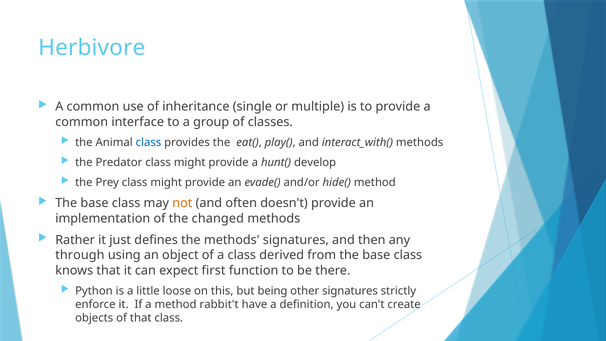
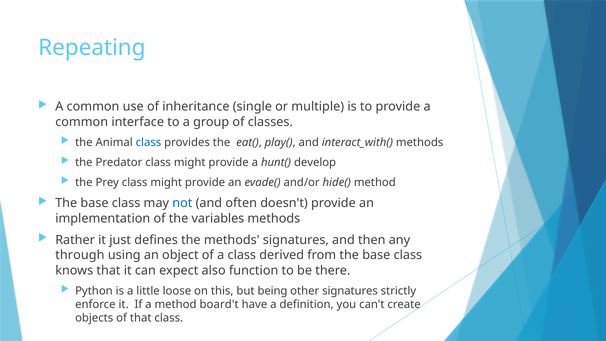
Herbivore: Herbivore -> Repeating (92, 48)
not colour: orange -> blue (182, 203)
changed: changed -> variables (218, 218)
first: first -> also (214, 270)
rabbit't: rabbit't -> board't (219, 304)
